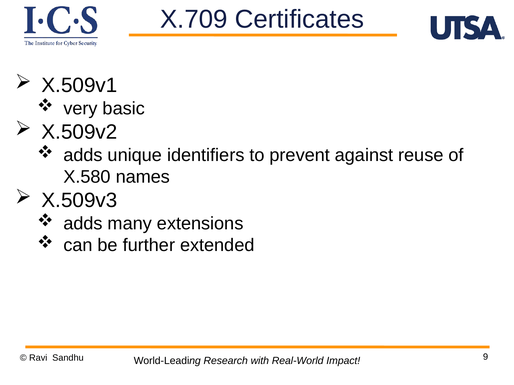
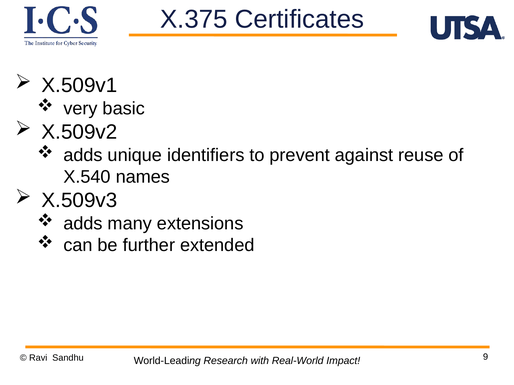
X.709: X.709 -> X.375 (194, 19)
X.580: X.580 -> X.540 (87, 177)
